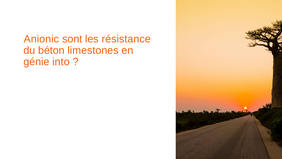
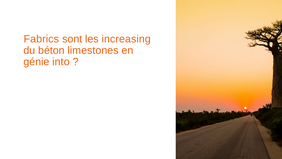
Anionic: Anionic -> Fabrics (41, 39)
résistance: résistance -> increasing (126, 39)
